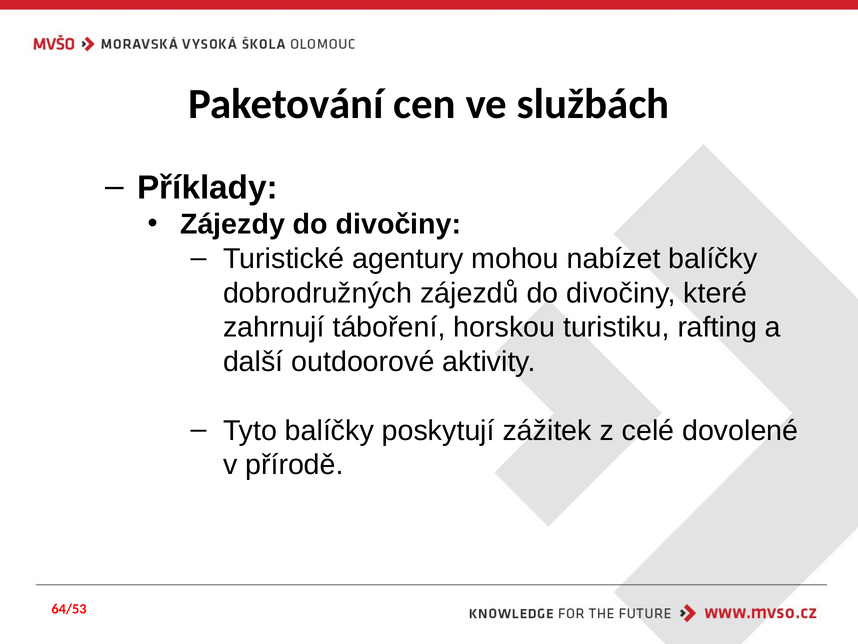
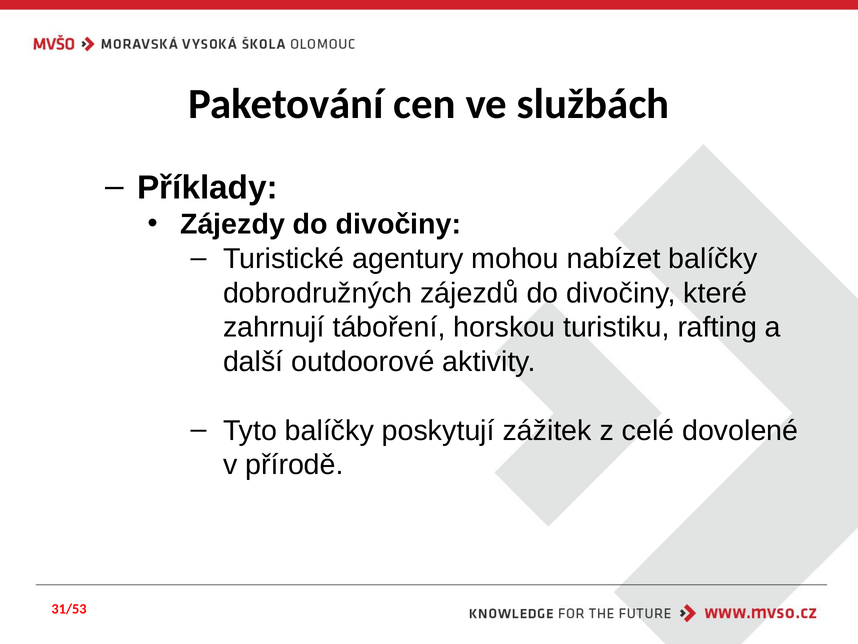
64/53: 64/53 -> 31/53 (69, 609)
